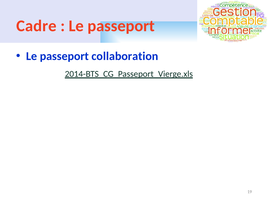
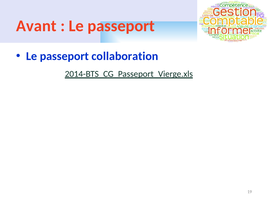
Cadre: Cadre -> Avant (36, 26)
